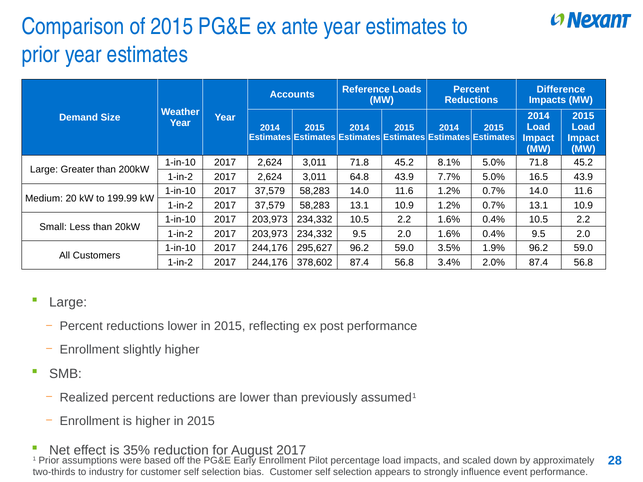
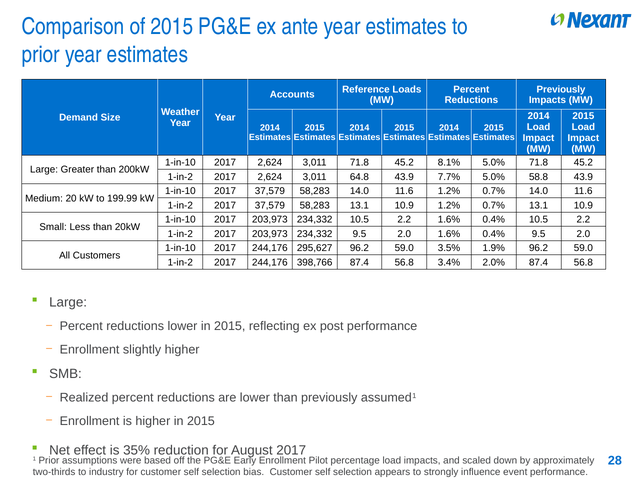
Difference: Difference -> Previously (561, 89)
16.5: 16.5 -> 58.8 (539, 177)
378,602: 378,602 -> 398,766 (315, 263)
